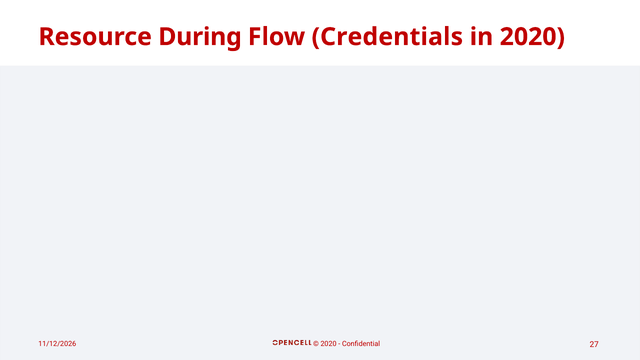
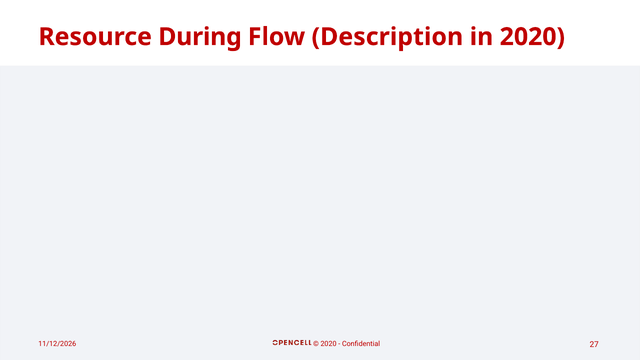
Credentials: Credentials -> Description (387, 37)
